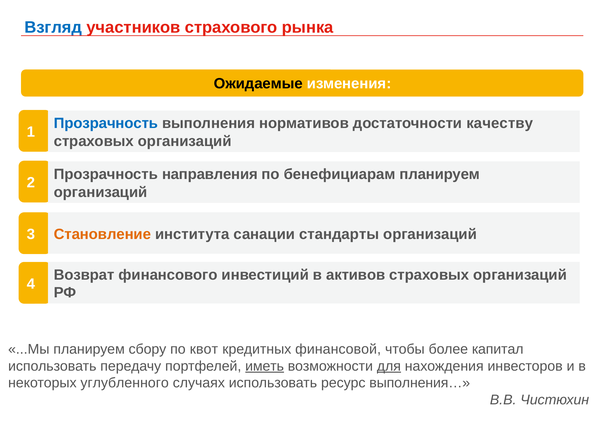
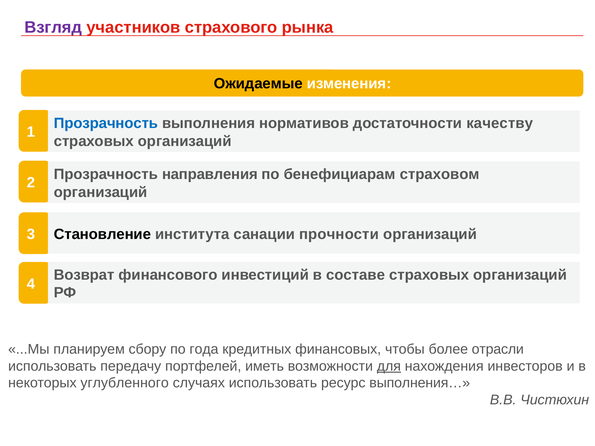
Взгляд colour: blue -> purple (53, 27)
бенефициарам планируем: планируем -> страховом (440, 174)
Становление colour: orange -> black (102, 234)
стандарты: стандарты -> прочности (339, 234)
активов: активов -> составе (356, 275)
квот: квот -> года (204, 349)
финансовой: финансовой -> финансовых (338, 349)
капитал: капитал -> отрасли (498, 349)
иметь underline: present -> none (265, 366)
